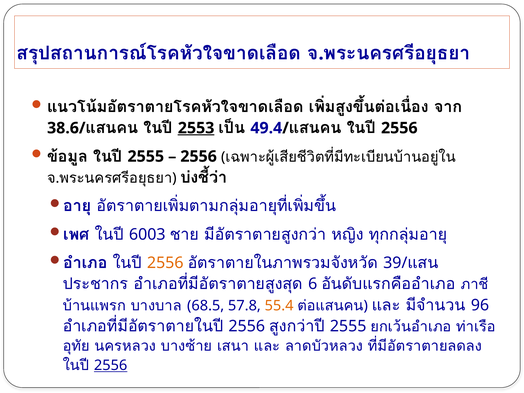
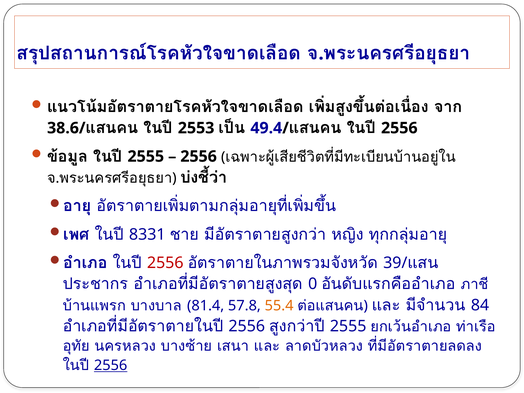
2553 underline: present -> none (196, 128)
6003: 6003 -> 8331 (147, 234)
2556 colour: orange -> red (165, 263)
6: 6 -> 0 (313, 284)
68.5: 68.5 -> 81.4 (206, 306)
96: 96 -> 84 (480, 305)
